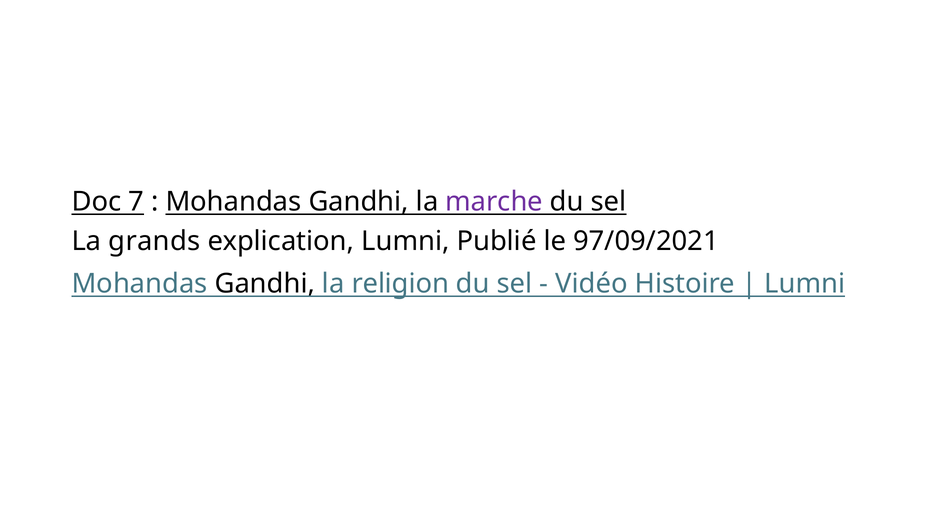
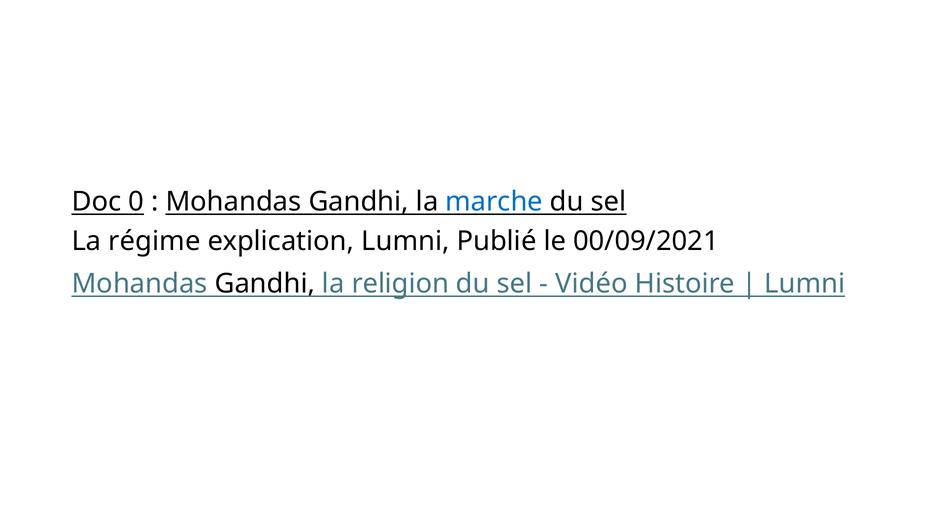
7: 7 -> 0 (136, 202)
marche colour: purple -> blue (494, 202)
grands: grands -> régime (154, 241)
97/09/2021: 97/09/2021 -> 00/09/2021 (646, 241)
